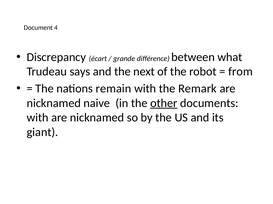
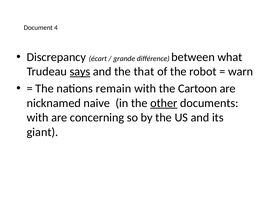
says underline: none -> present (80, 72)
next: next -> that (144, 72)
from: from -> warn (241, 72)
Remark: Remark -> Cartoon (198, 89)
nicknamed: nicknamed -> concerning (97, 118)
